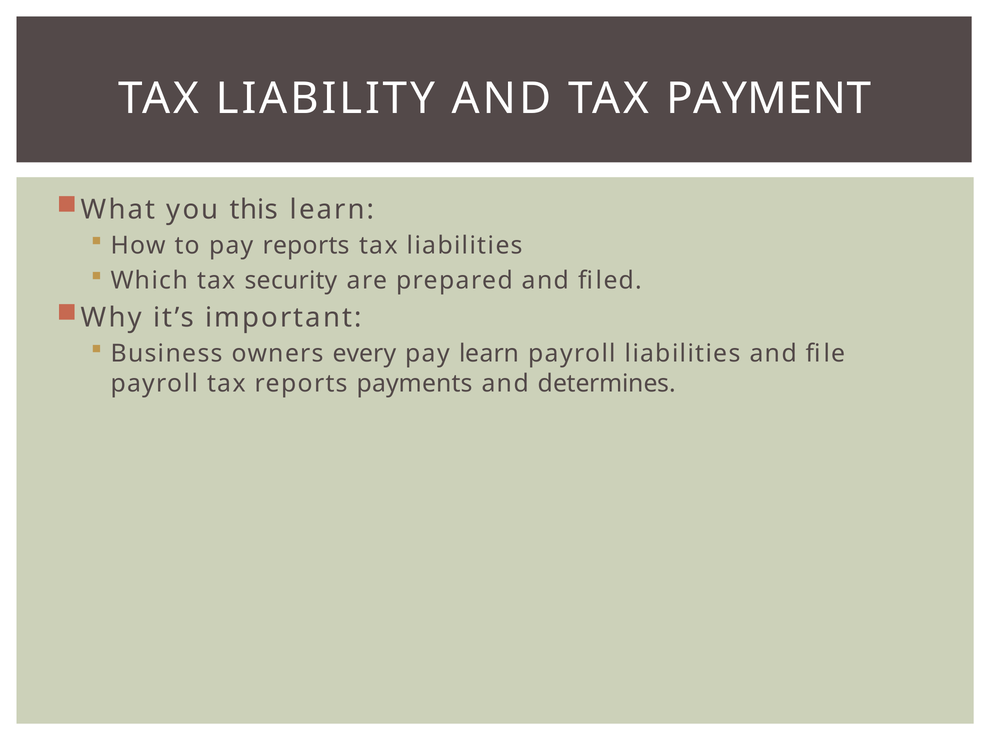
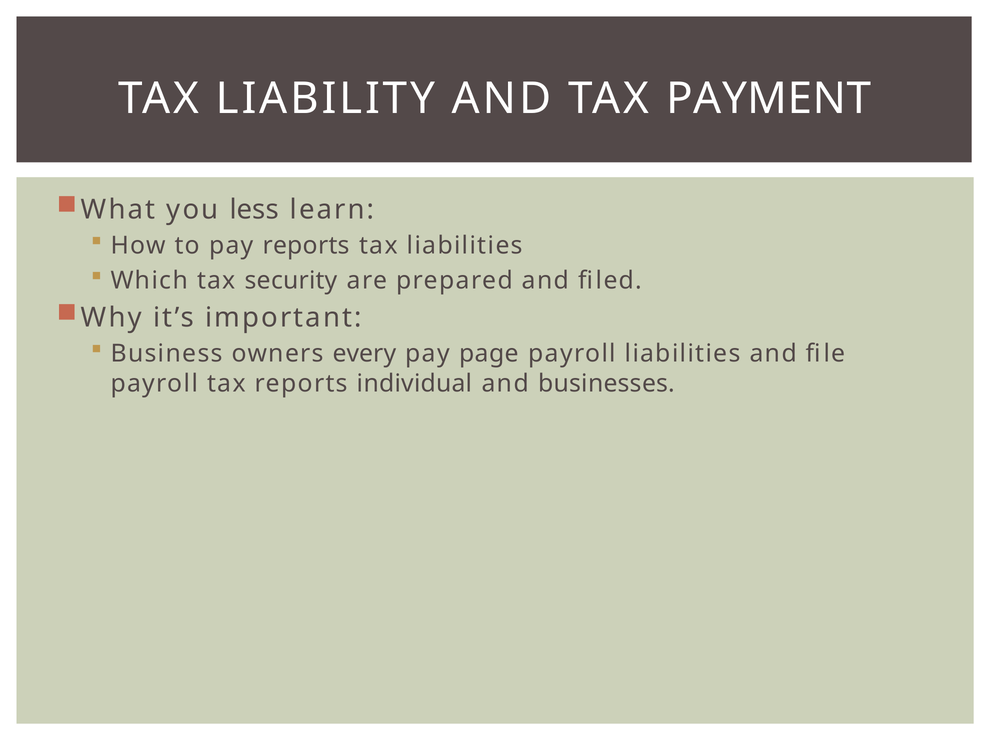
this: this -> less (254, 210)
pay learn: learn -> page (489, 354)
payments: payments -> individual (415, 384)
determines: determines -> businesses (607, 384)
